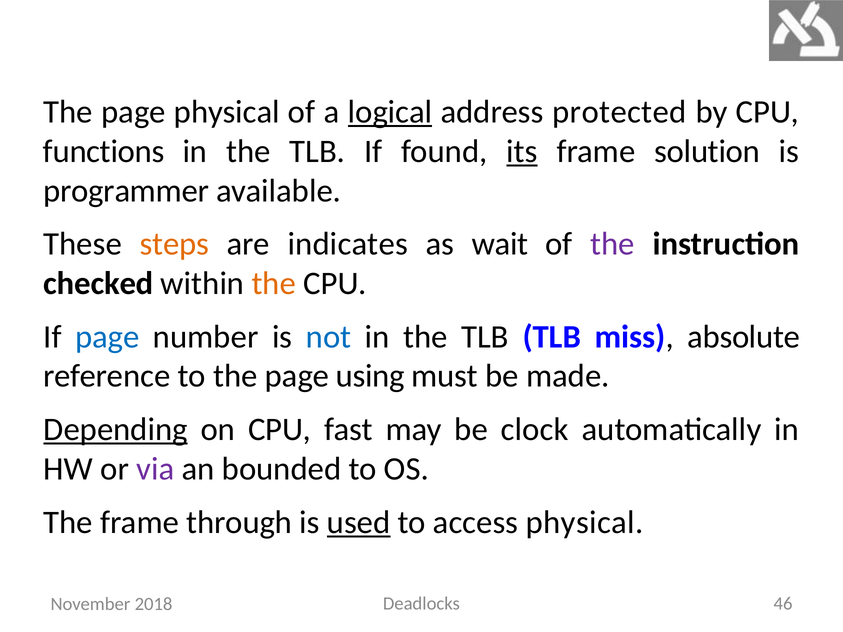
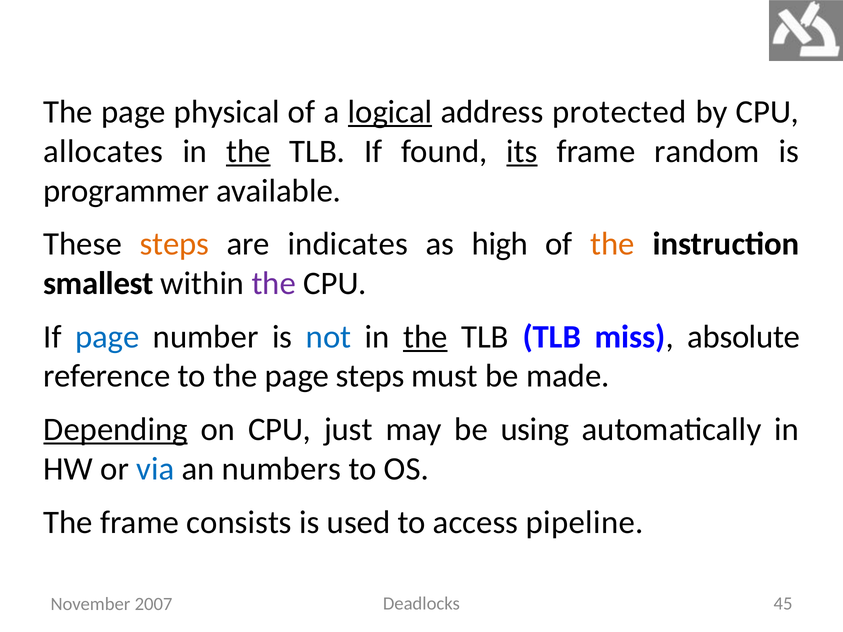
functions: functions -> allocates (103, 151)
the underline: none -> present (248, 151)
solution: solution -> random (707, 151)
wait: wait -> high (500, 244)
the colour: purple -> orange (612, 244)
checked: checked -> smallest (98, 284)
the colour: orange -> purple (274, 284)
the underline: none -> present (425, 337)
page using: using -> steps (370, 376)
fast: fast -> just (348, 430)
clock: clock -> using (535, 430)
via colour: purple -> blue (155, 469)
bounded: bounded -> numbers (282, 469)
through: through -> consists (239, 522)
used underline: present -> none (359, 522)
access physical: physical -> pipeline (585, 522)
46: 46 -> 45 (783, 604)
2018: 2018 -> 2007 (154, 604)
